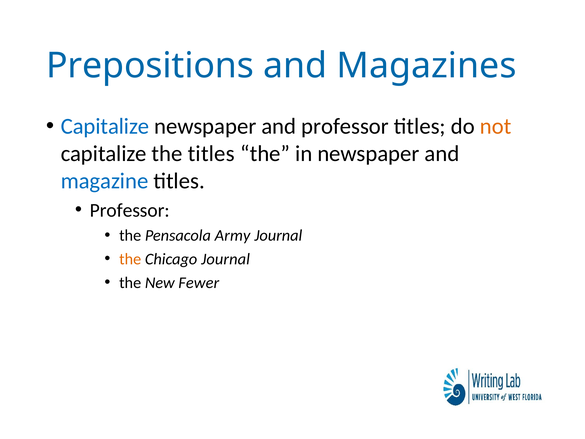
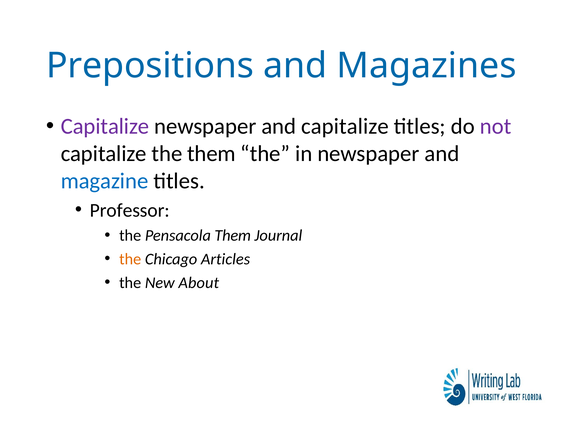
Capitalize colour: blue -> purple (105, 126)
and professor: professor -> capitalize (345, 126)
not colour: orange -> purple (496, 126)
the titles: titles -> them (211, 154)
Pensacola Army: Army -> Them (233, 235)
Chicago Journal: Journal -> Articles (226, 259)
Fewer: Fewer -> About (199, 283)
